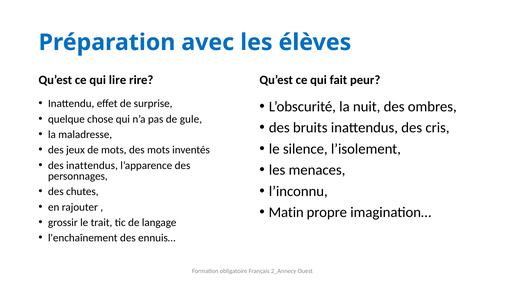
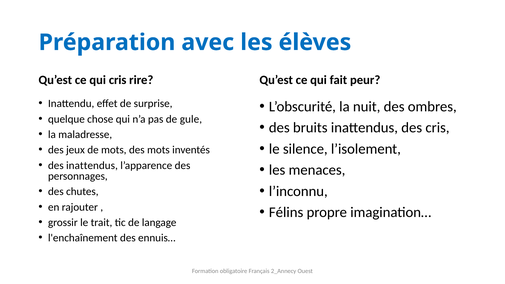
qui lire: lire -> cris (118, 80)
Matin: Matin -> Félins (286, 212)
